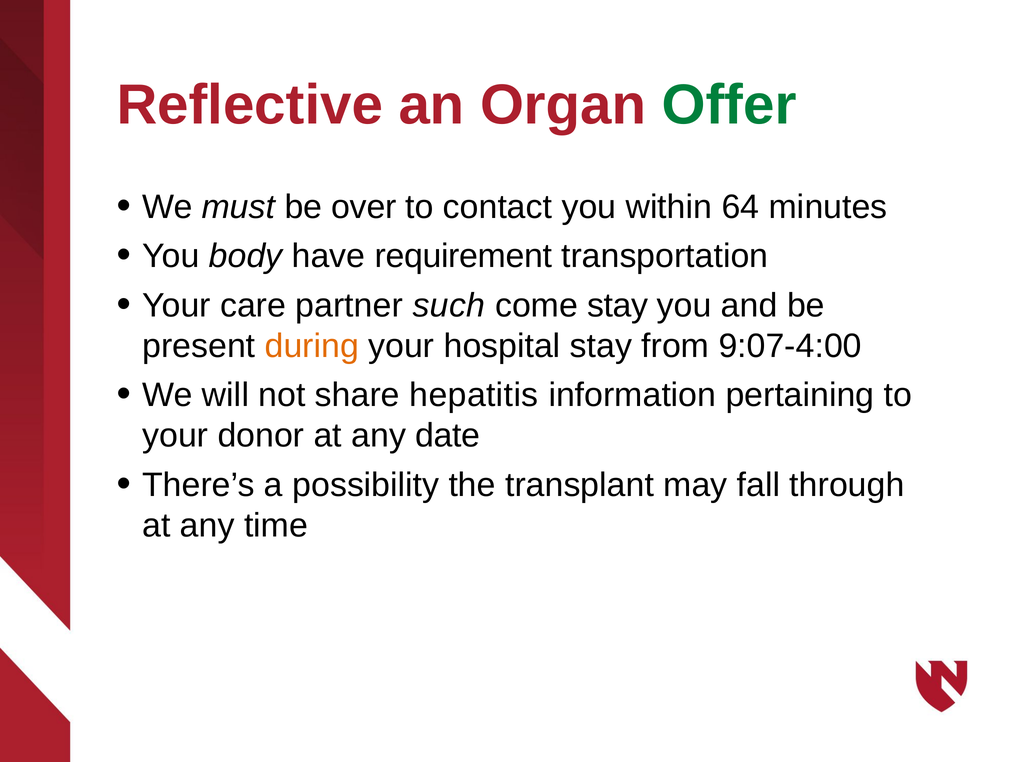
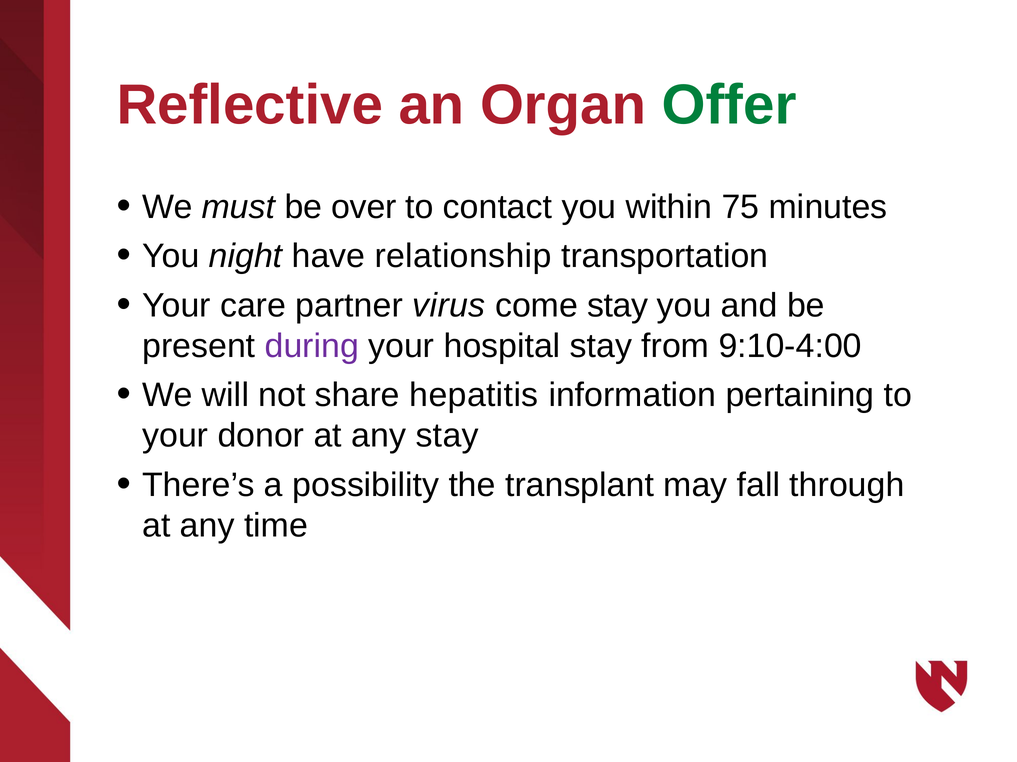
64: 64 -> 75 (740, 207)
body: body -> night (246, 257)
requirement: requirement -> relationship (463, 257)
such: such -> virus (449, 306)
during colour: orange -> purple (312, 346)
9:07-4:00: 9:07-4:00 -> 9:10-4:00 (790, 346)
any date: date -> stay (447, 436)
